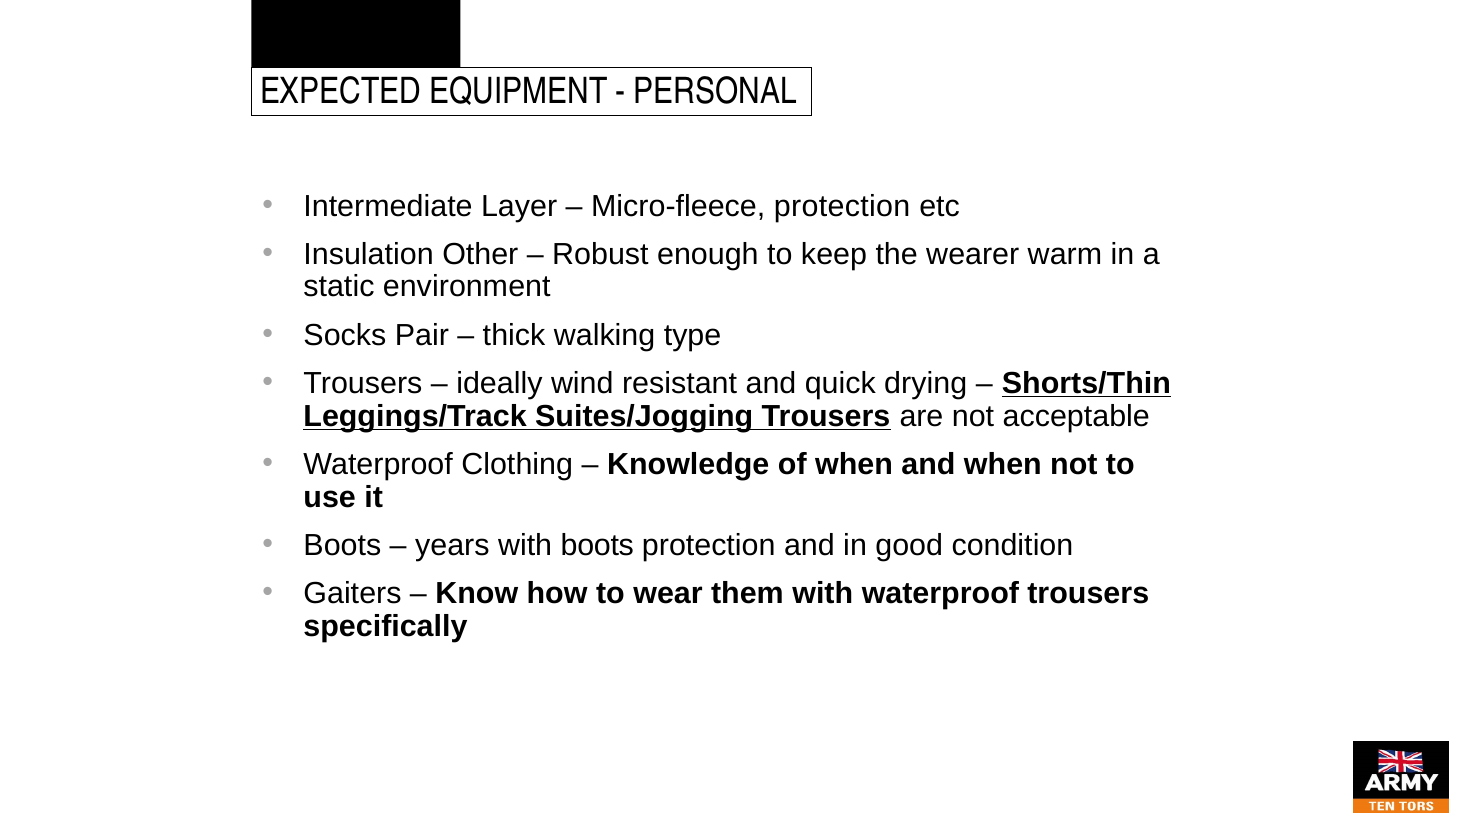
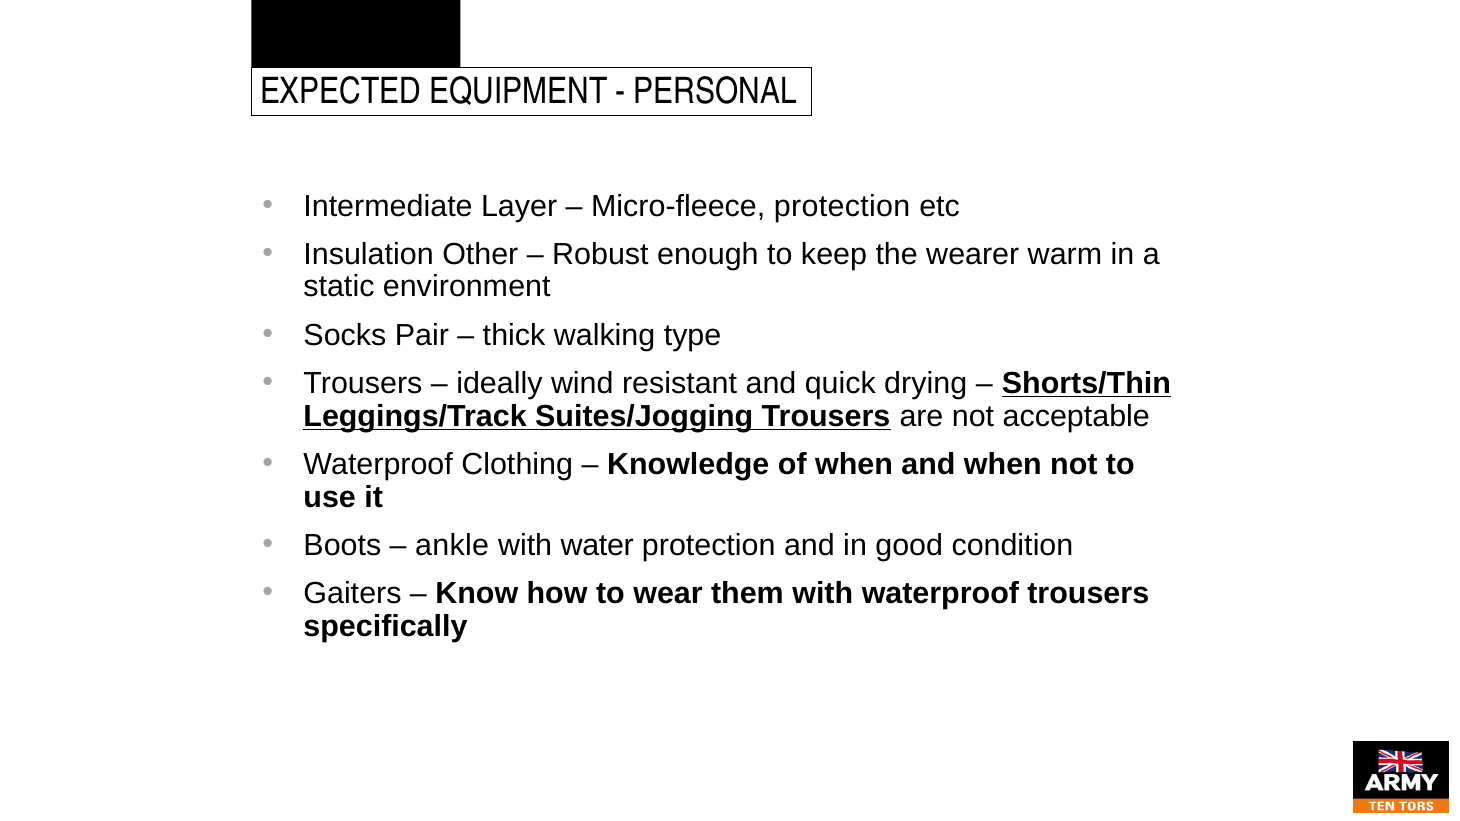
years: years -> ankle (452, 545)
with boots: boots -> water (597, 545)
